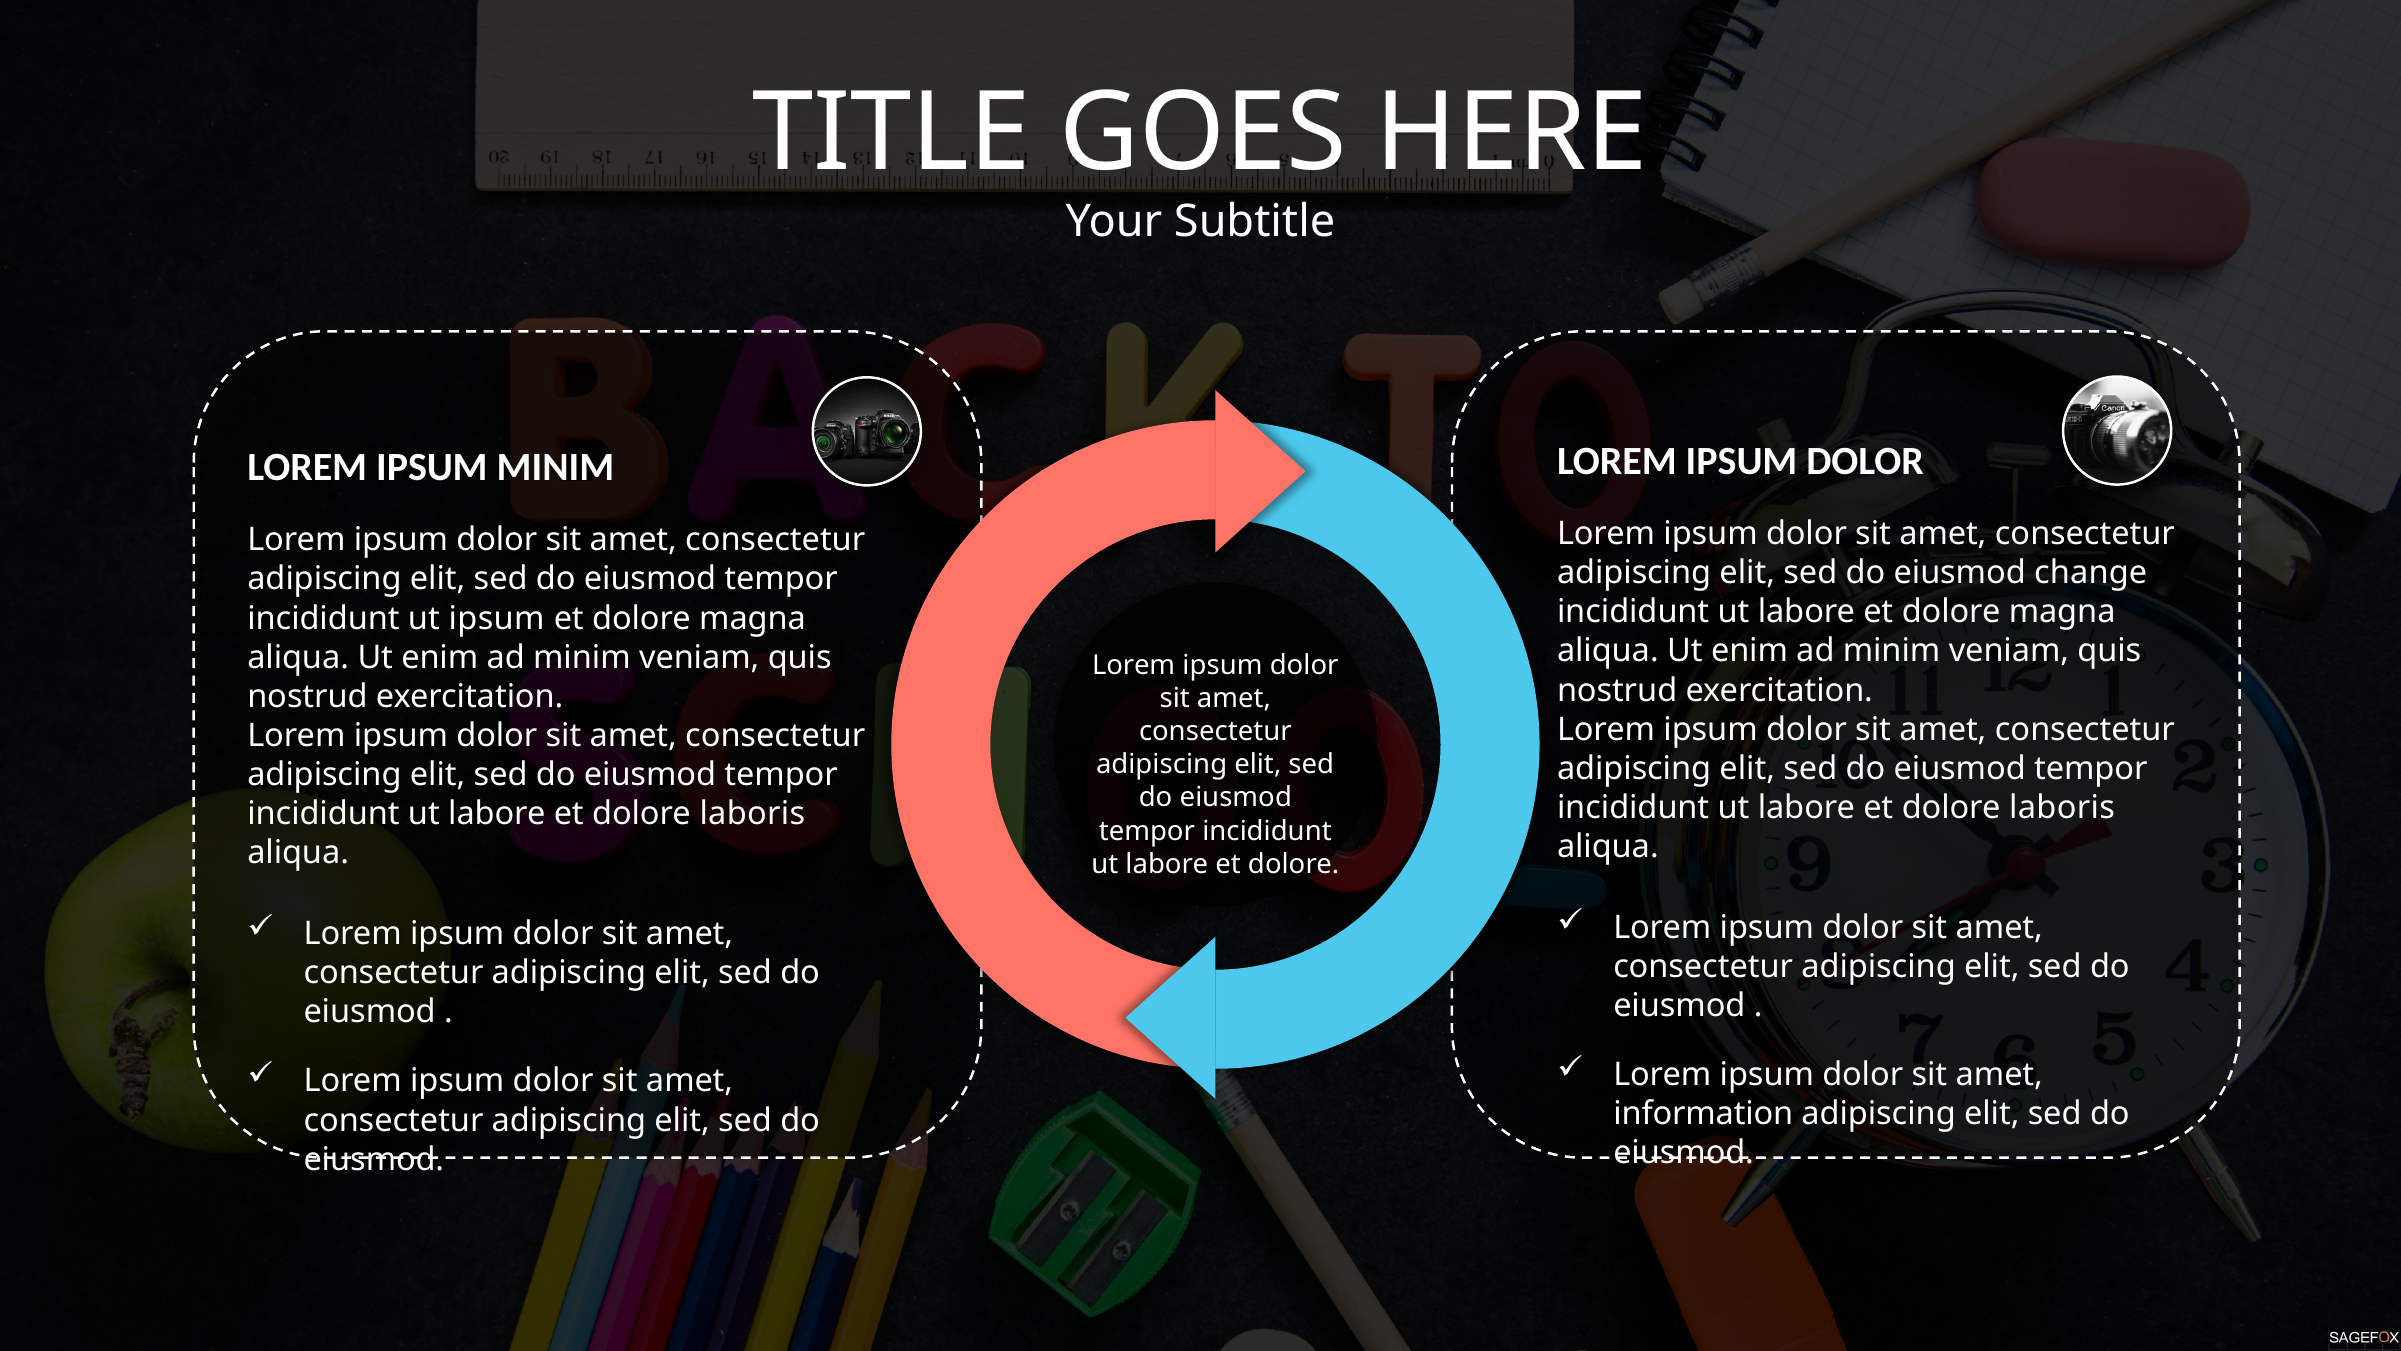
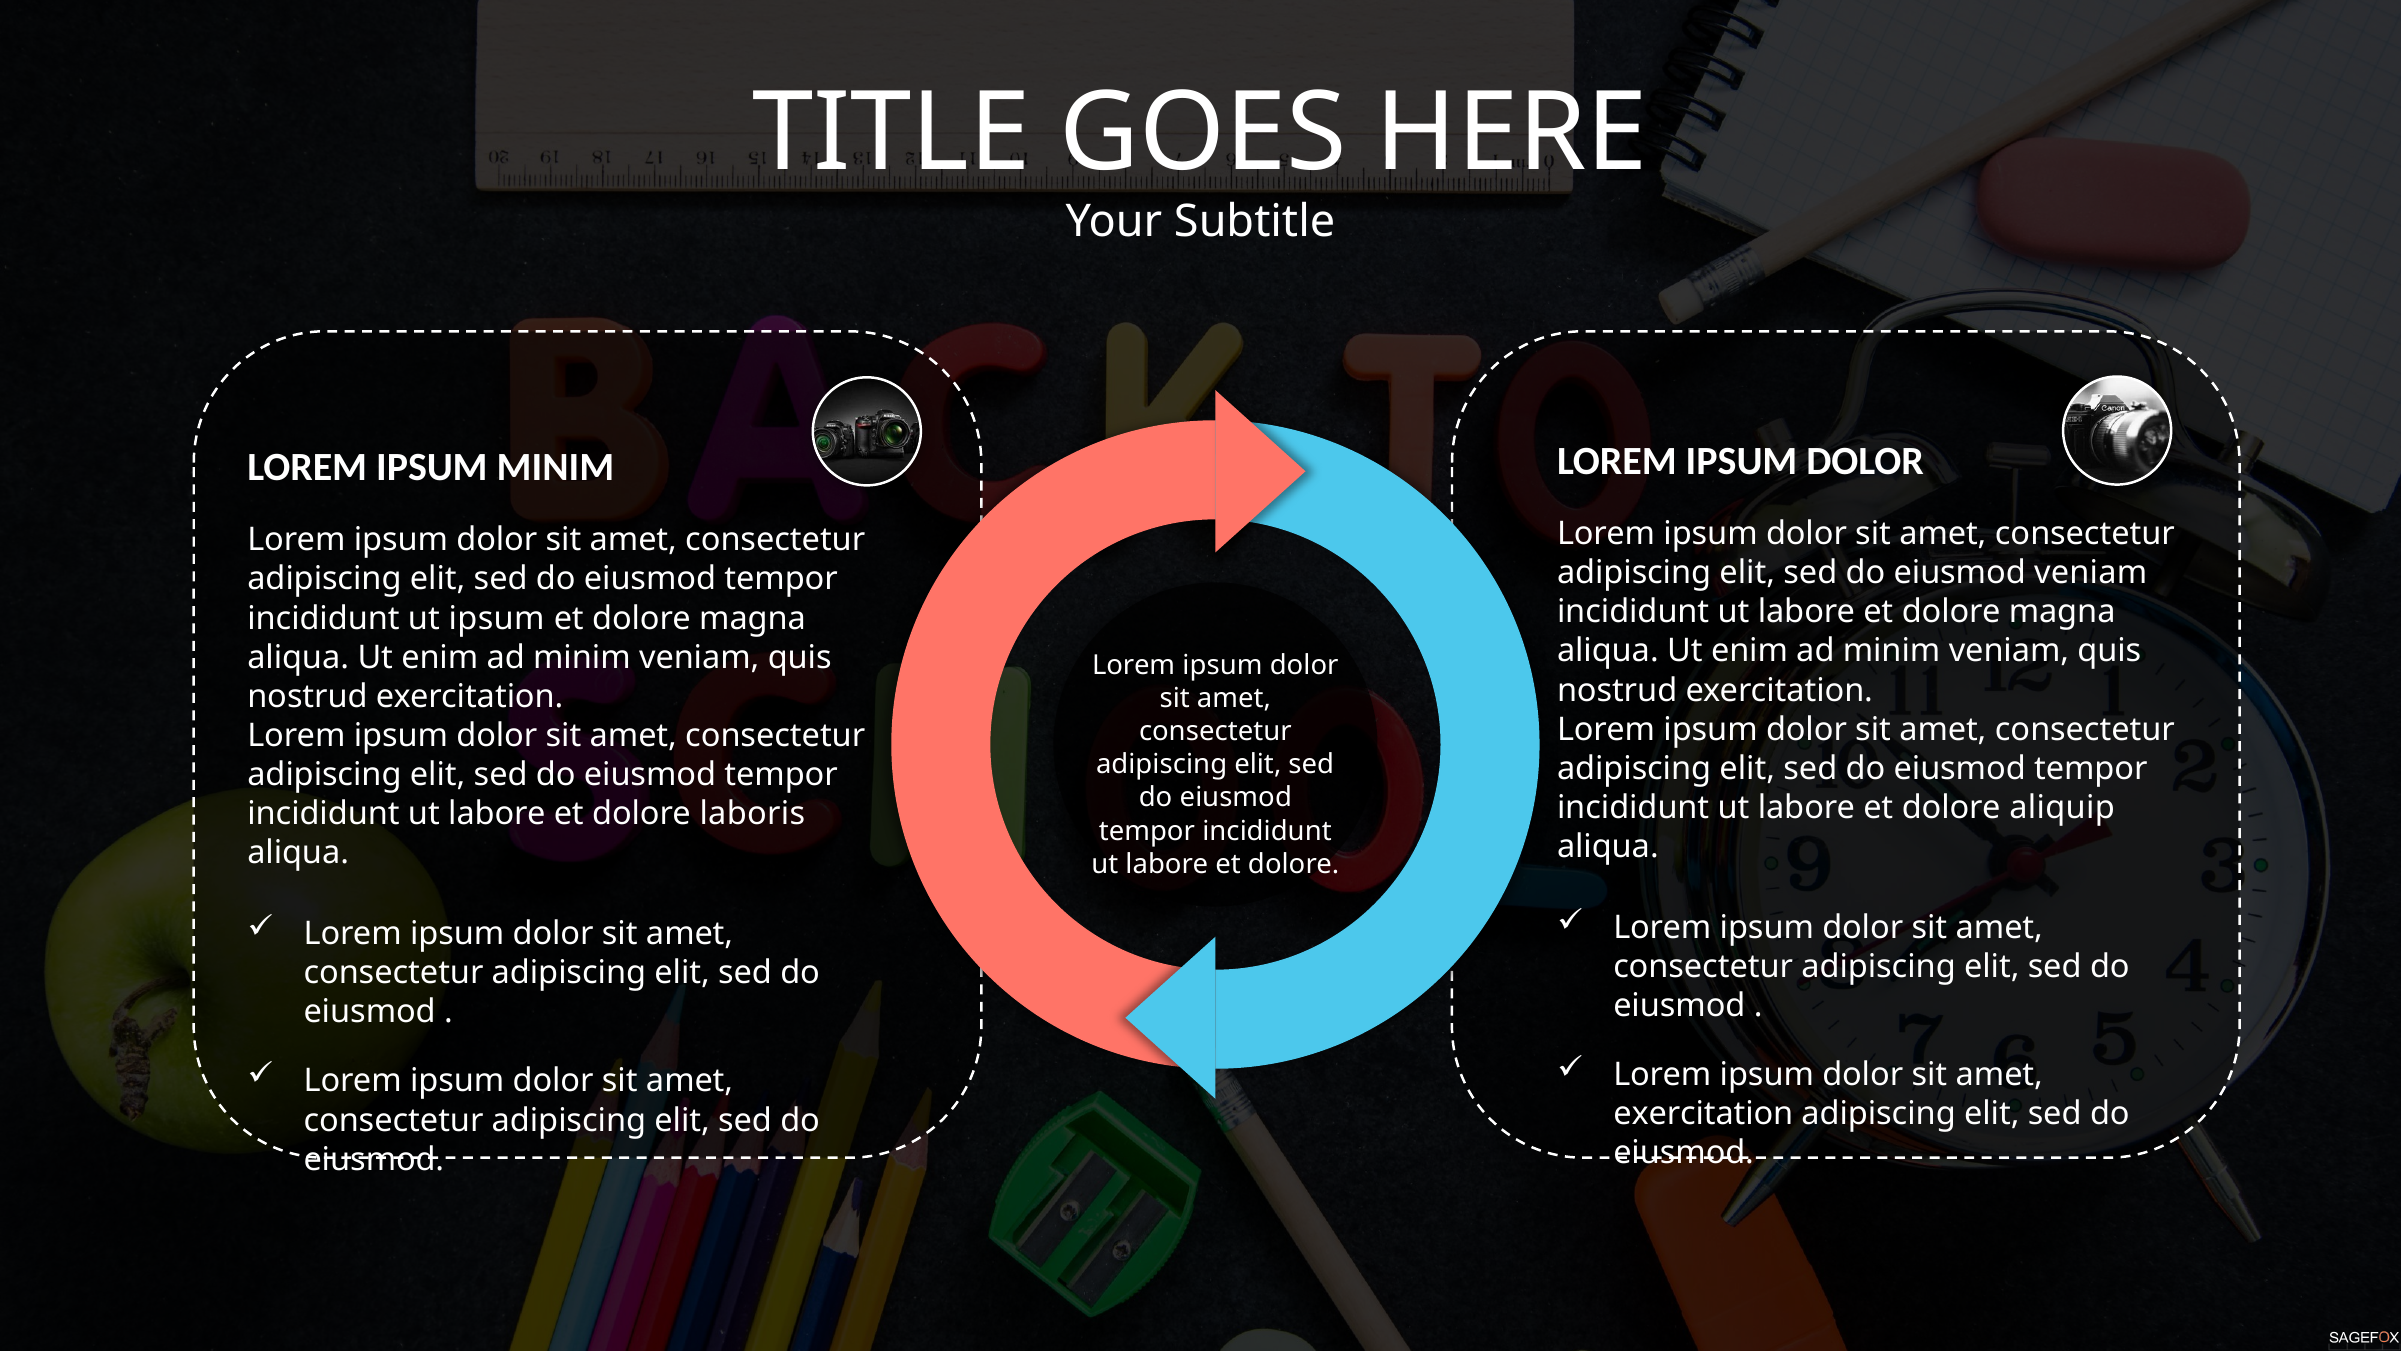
eiusmod change: change -> veniam (2091, 573)
laboris: laboris -> aliquip (2062, 807)
information: information -> exercitation (1703, 1114)
